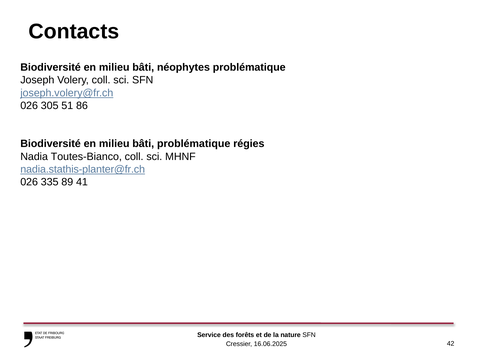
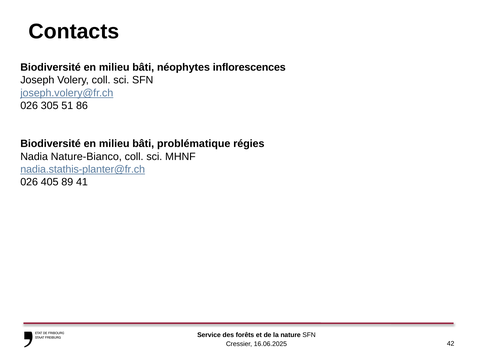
néophytes problématique: problématique -> inflorescences (249, 67)
Toutes-Bianco: Toutes-Bianco -> Nature-Bianco (86, 156)
335: 335 -> 405 (50, 182)
